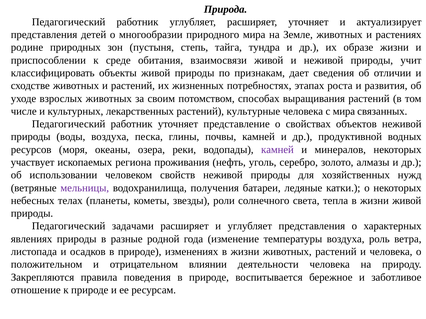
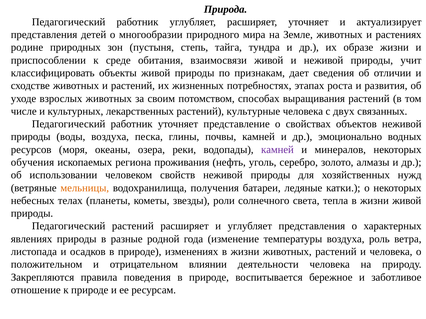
с мира: мира -> двух (344, 111)
продуктивной: продуктивной -> эмоционально (350, 137)
участвует: участвует -> обучения (32, 163)
мельницы colour: purple -> orange (85, 188)
Педагогический задачами: задачами -> растений (133, 226)
